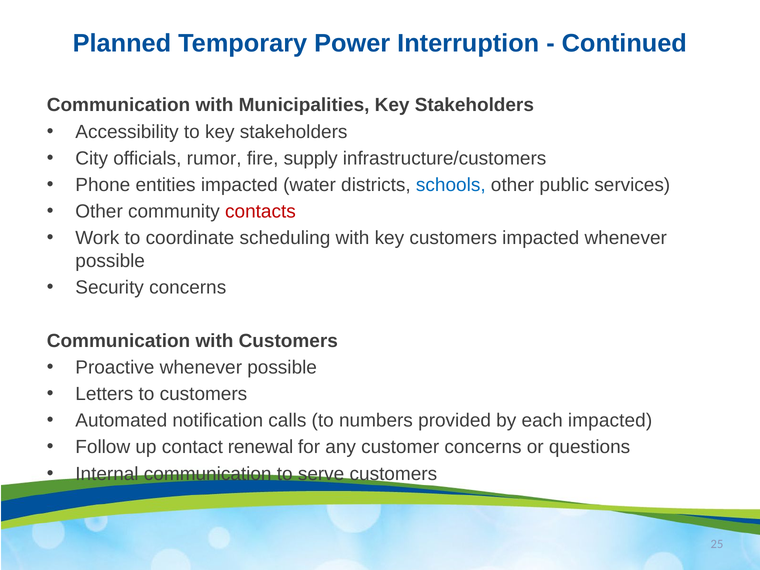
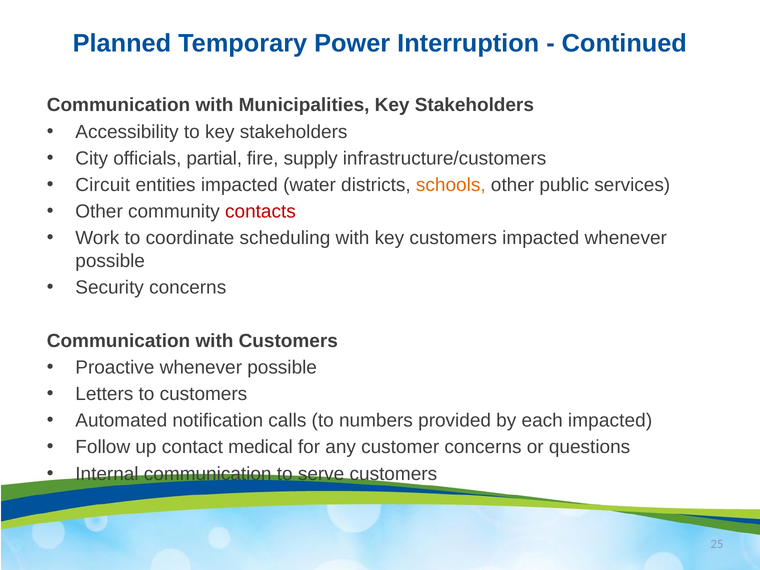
rumor: rumor -> partial (214, 158)
Phone: Phone -> Circuit (103, 185)
schools colour: blue -> orange (451, 185)
renewal: renewal -> medical (261, 447)
